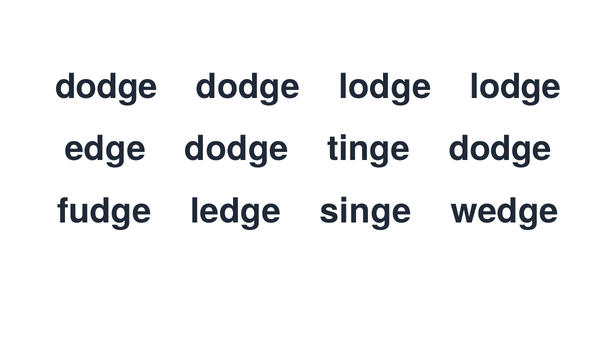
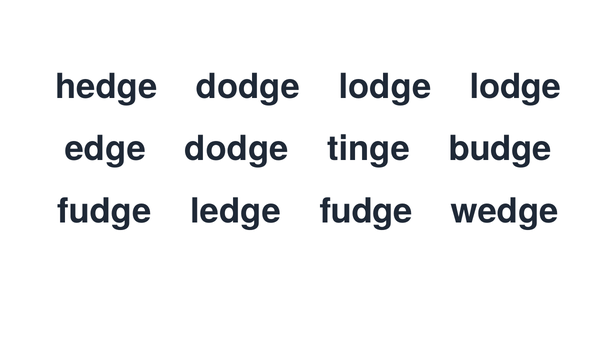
dodge: dodge -> hedge (106, 87)
tinge dodge: dodge -> budge (500, 149)
ledge singe: singe -> fudge (366, 211)
